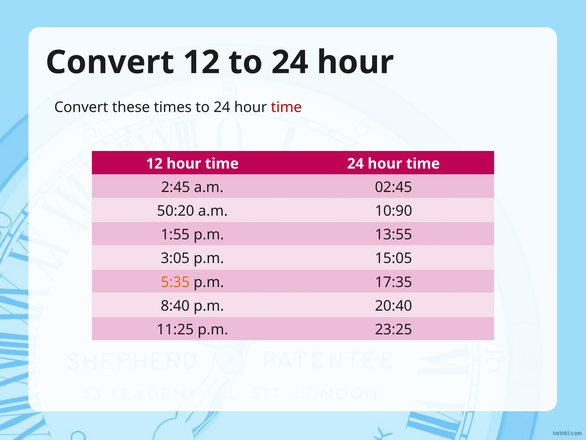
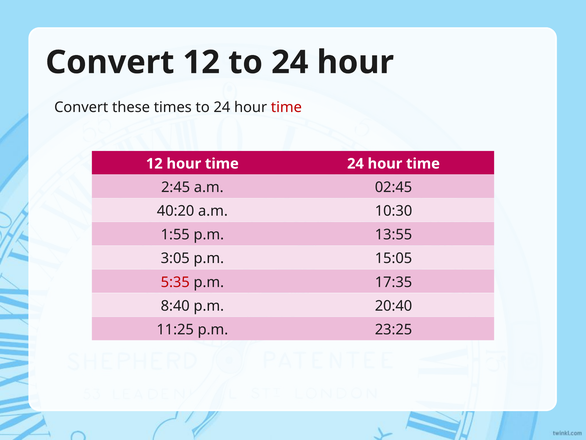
50:20: 50:20 -> 40:20 (176, 211)
10:90: 10:90 -> 10:30 (394, 211)
5:35 colour: orange -> red (175, 282)
